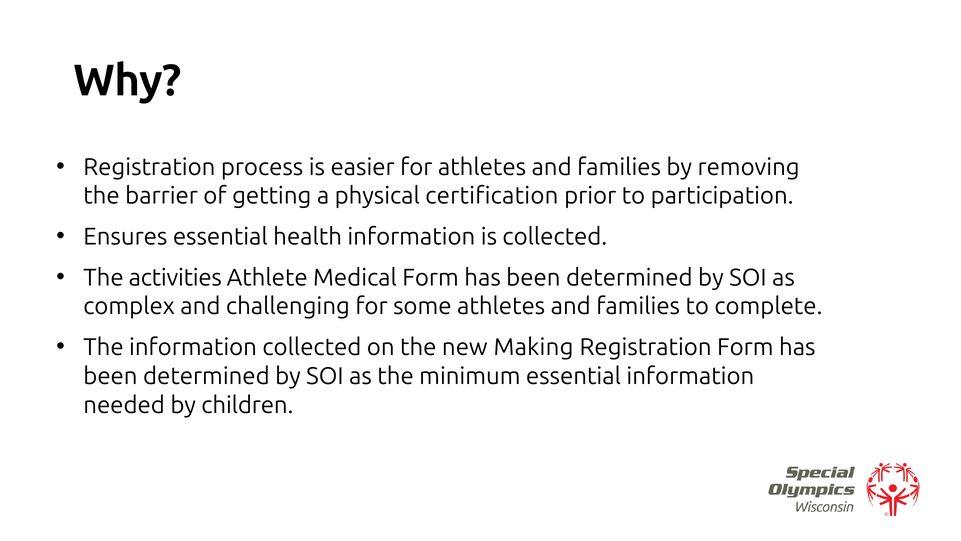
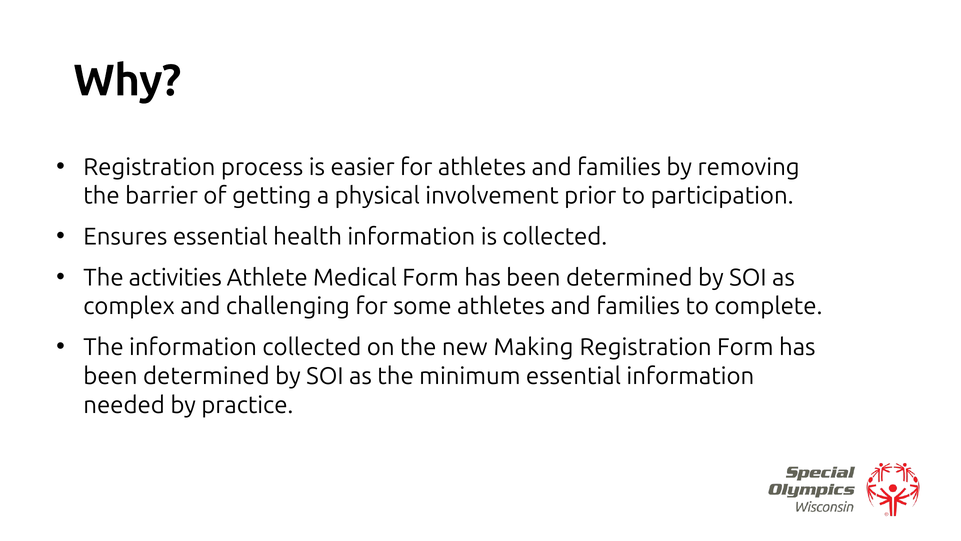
certification: certification -> involvement (492, 196)
children: children -> practice (247, 405)
